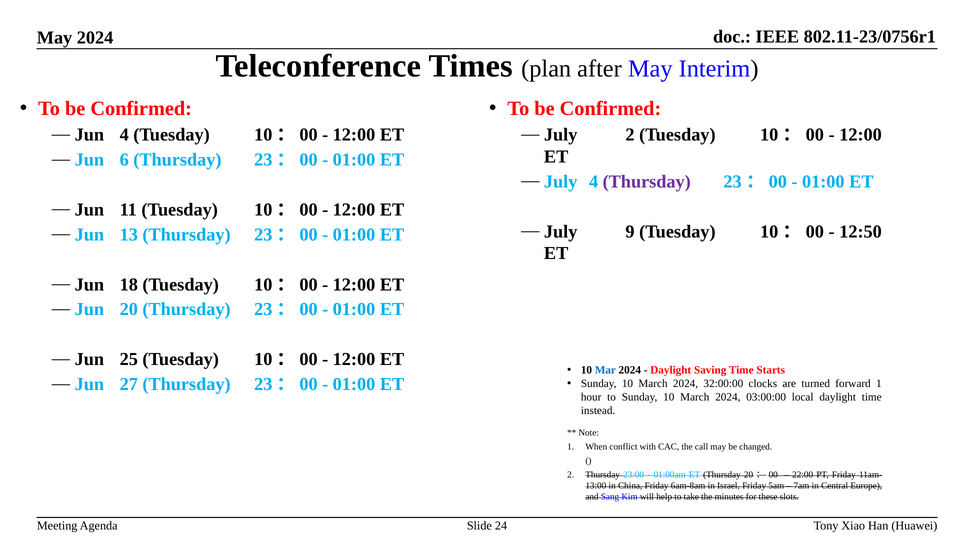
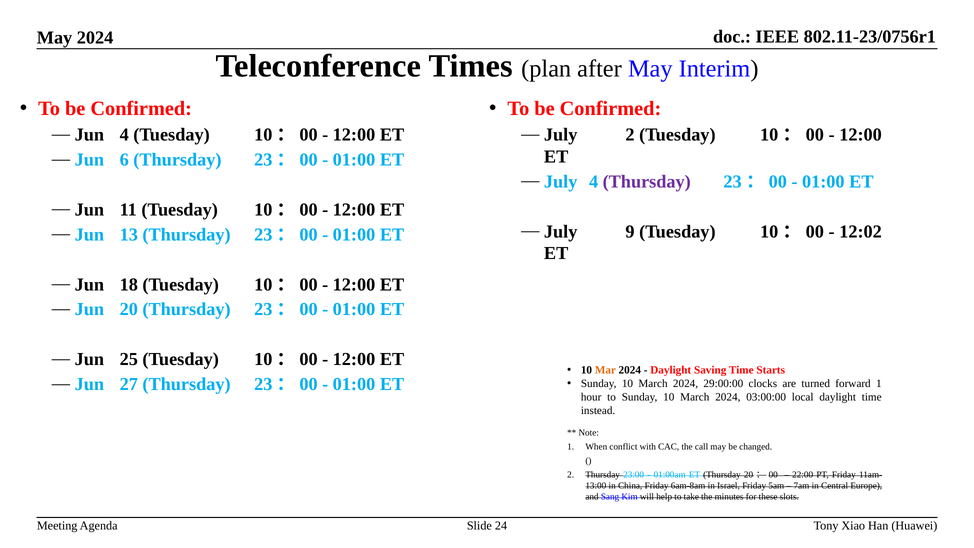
12:50: 12:50 -> 12:02 (861, 231)
Mar colour: blue -> orange (605, 370)
32:00:00: 32:00:00 -> 29:00:00 (723, 384)
